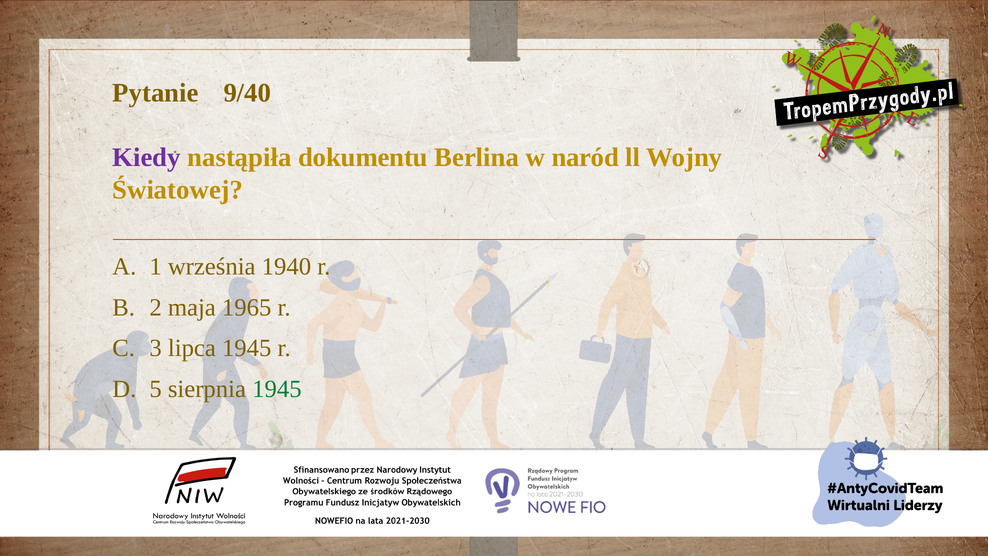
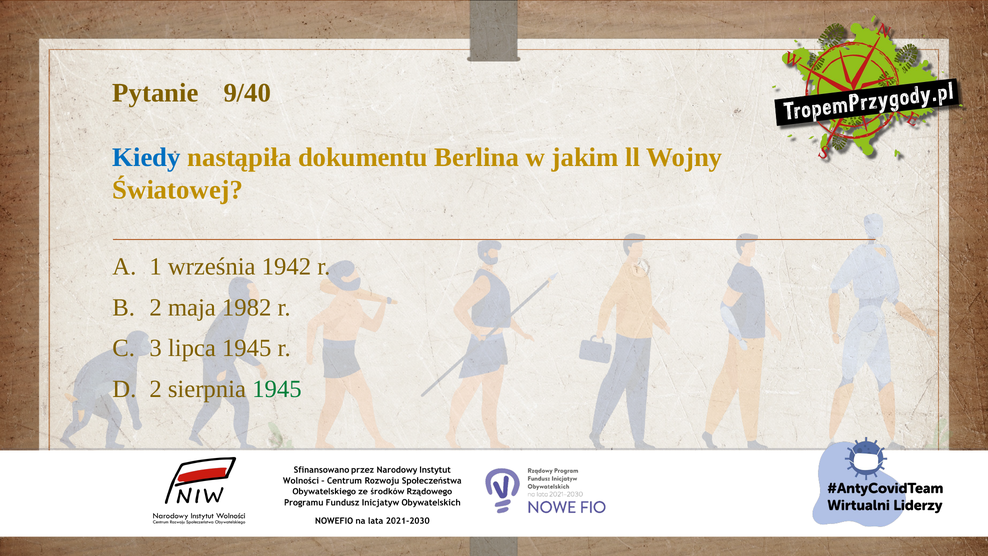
Kiedy colour: purple -> blue (147, 157)
naród: naród -> jakim (585, 157)
1940: 1940 -> 1942 (286, 266)
1965: 1965 -> 1982 (247, 307)
D 5: 5 -> 2 (156, 389)
